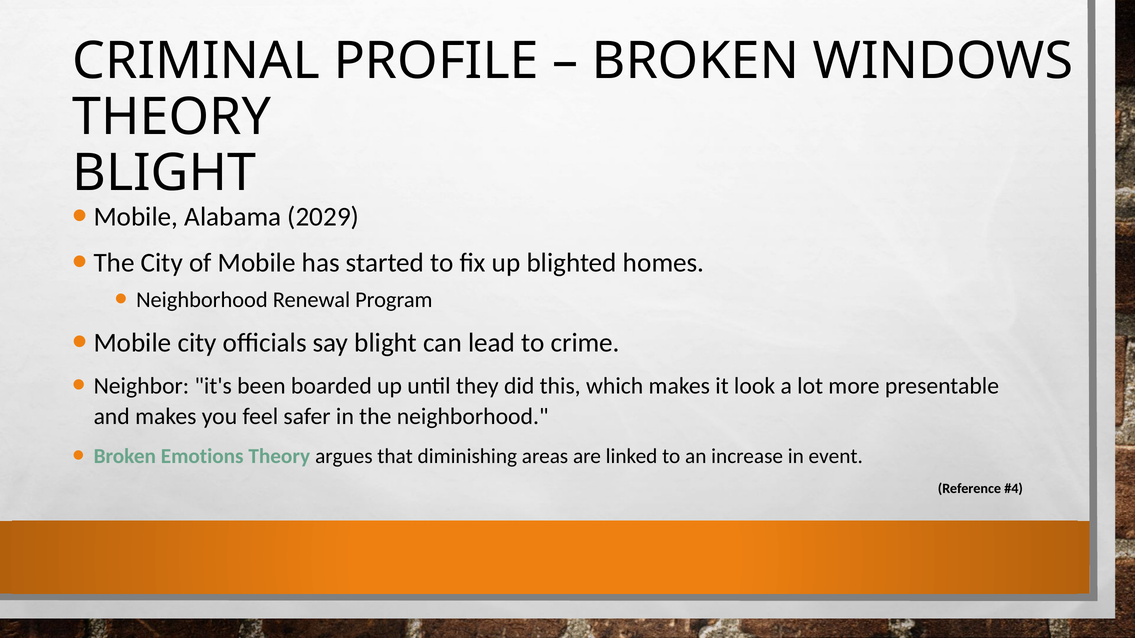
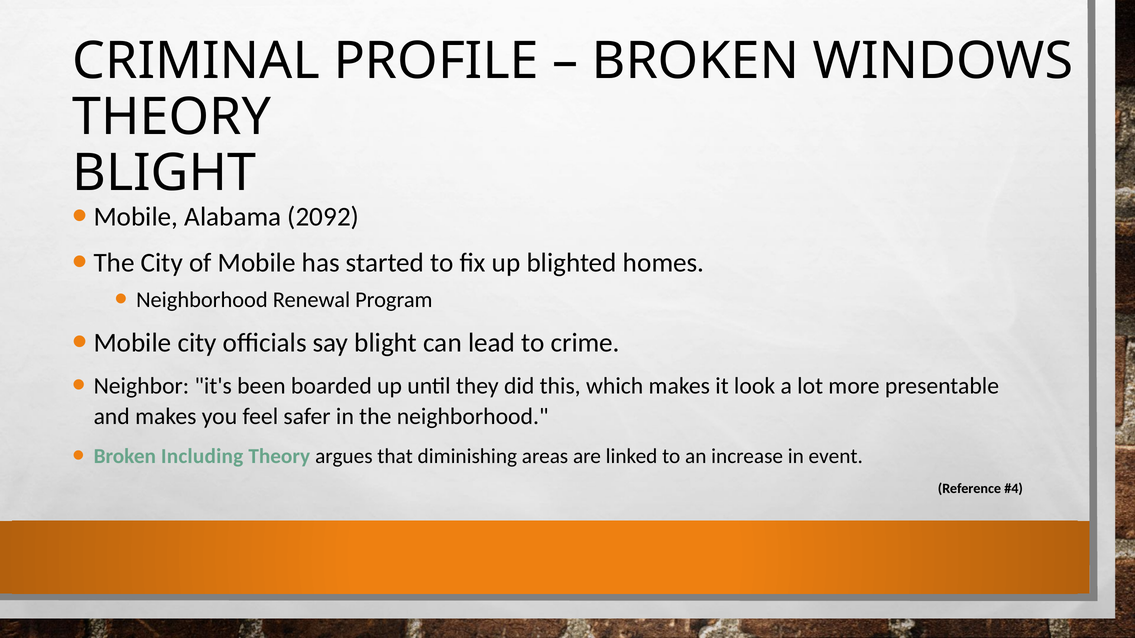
2029: 2029 -> 2092 (323, 217)
Emotions: Emotions -> Including (202, 456)
